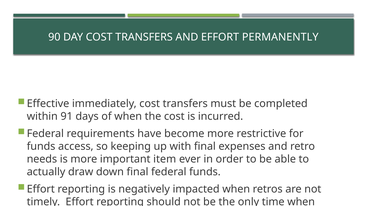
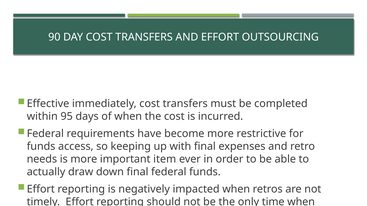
PERMANENTLY: PERMANENTLY -> OUTSOURCING (280, 37)
91: 91 -> 95 (67, 117)
